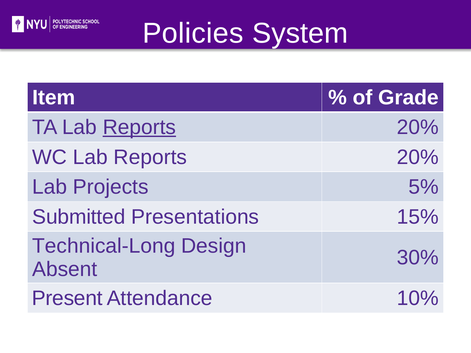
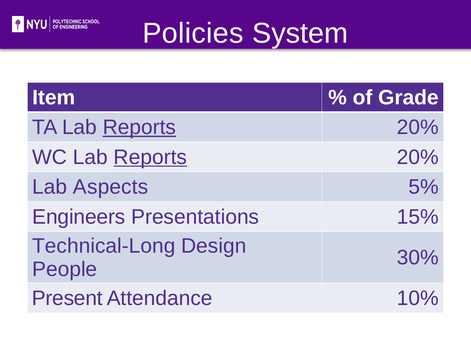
Reports underline: none -> present (150, 157)
Projects: Projects -> Aspects (111, 187)
Submitted: Submitted -> Engineers (79, 217)
Absent: Absent -> People (65, 269)
